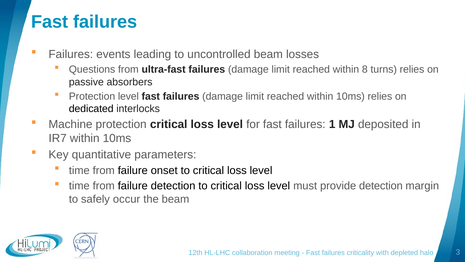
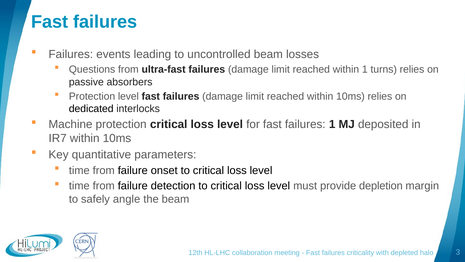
within 8: 8 -> 1 (365, 69)
provide detection: detection -> depletion (381, 186)
occur: occur -> angle (127, 199)
